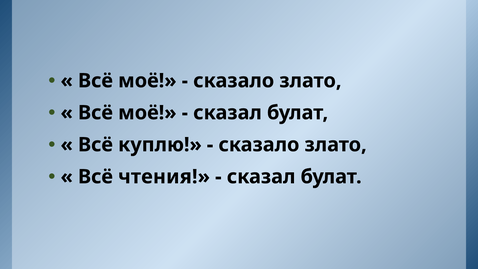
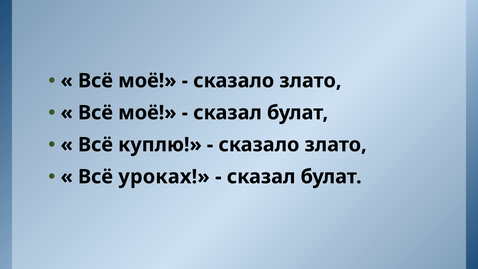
чтения: чтения -> уроках (164, 177)
